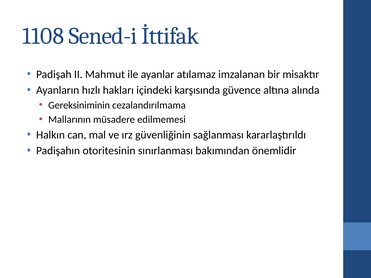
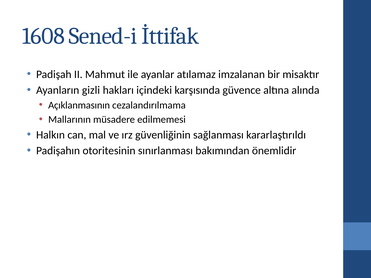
1108: 1108 -> 1608 (44, 36)
hızlı: hızlı -> gizli (91, 90)
Gereksiniminin: Gereksiniminin -> Açıklanmasının (79, 105)
